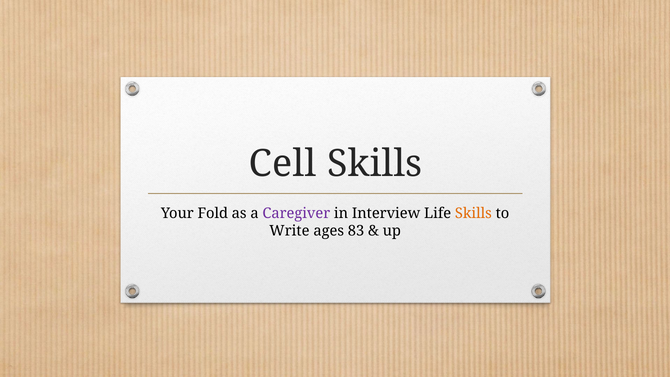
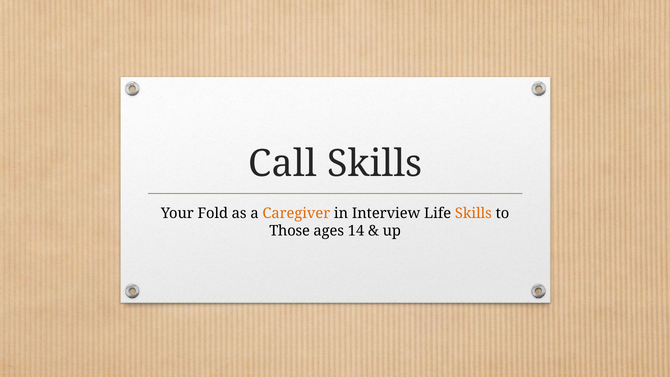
Cell: Cell -> Call (283, 164)
Caregiver colour: purple -> orange (296, 213)
Write: Write -> Those (290, 231)
83: 83 -> 14 (356, 231)
